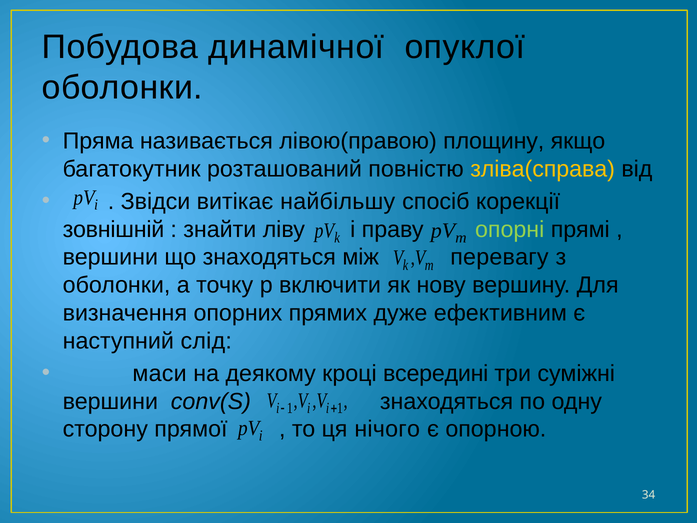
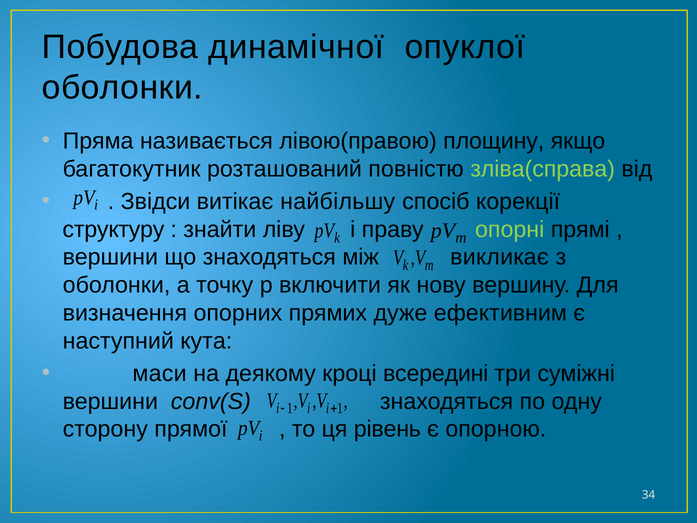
зліва(справа colour: yellow -> light green (543, 169)
зовнішній: зовнішній -> структуру (113, 229)
перевагу: перевагу -> викликає (499, 257)
слід: слід -> кута (206, 341)
нічого: нічого -> рівень (387, 429)
